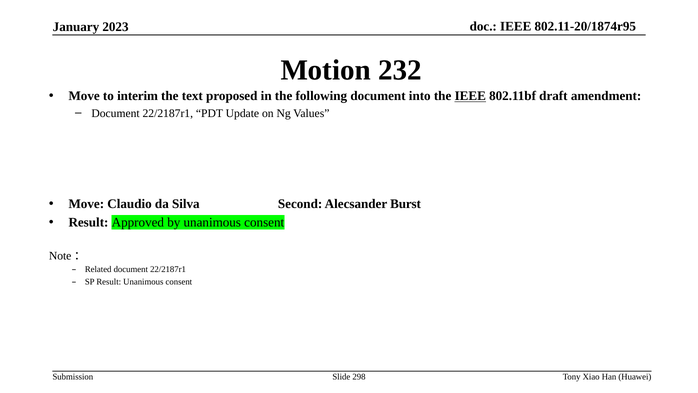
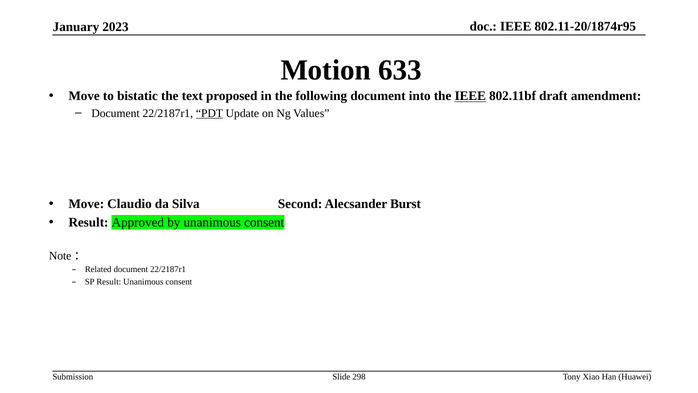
232: 232 -> 633 (400, 70)
interim: interim -> bistatic (138, 96)
PDT underline: none -> present (209, 113)
